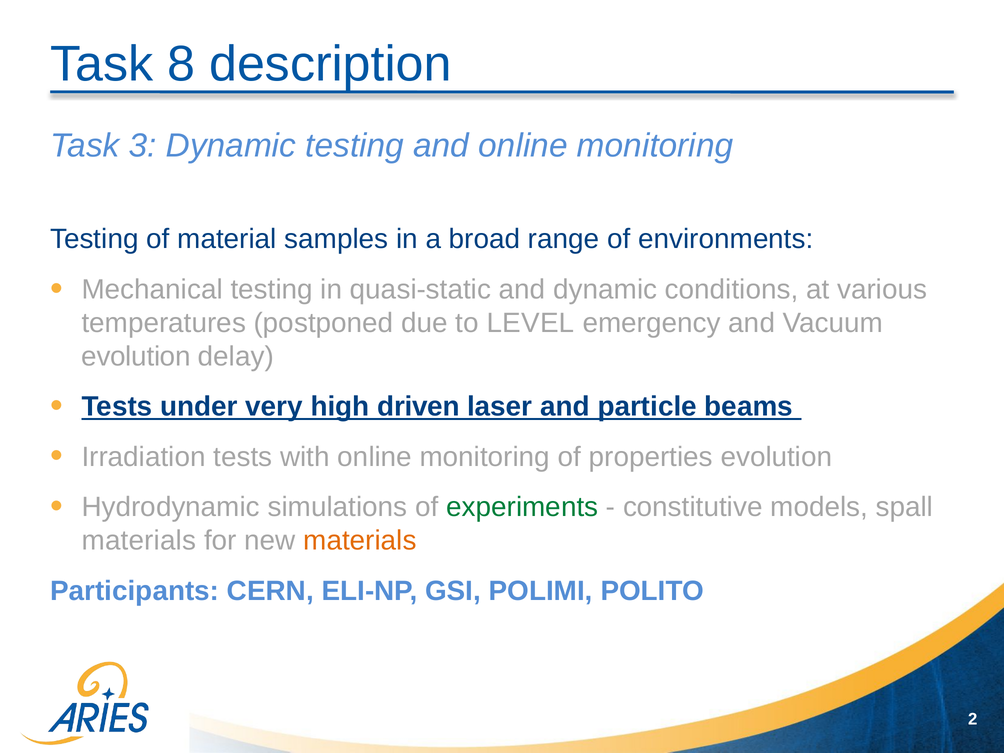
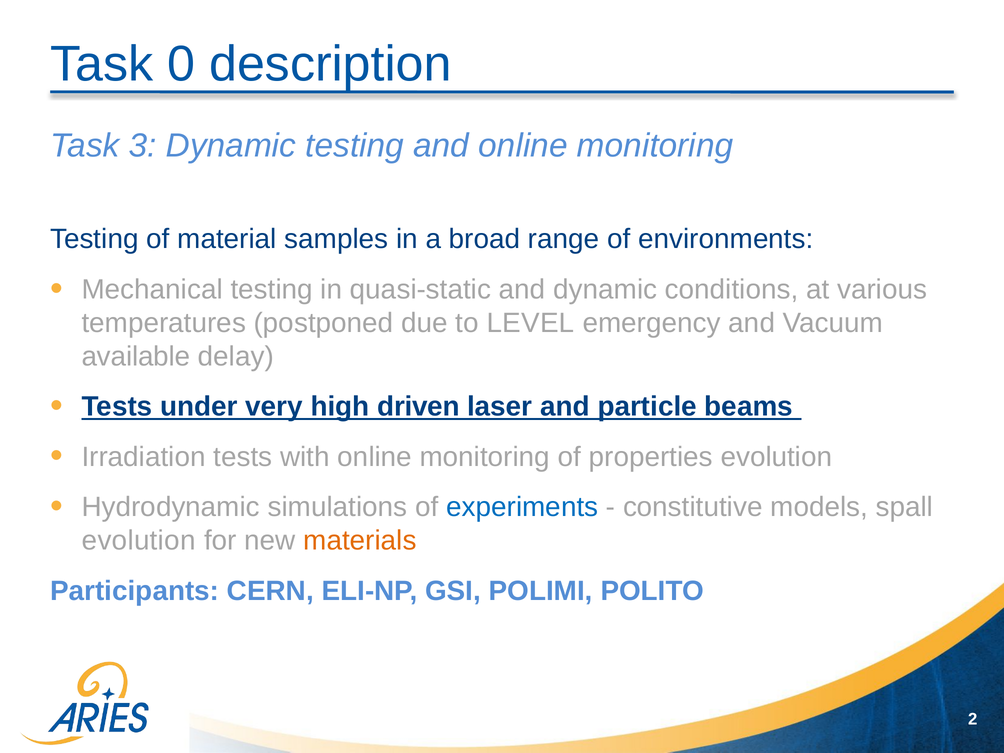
8: 8 -> 0 (181, 64)
evolution: evolution -> available (136, 356)
experiments colour: green -> blue (522, 507)
materials: materials -> evolution (139, 541)
